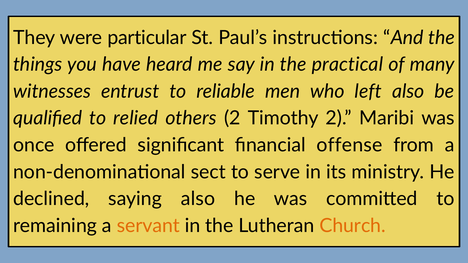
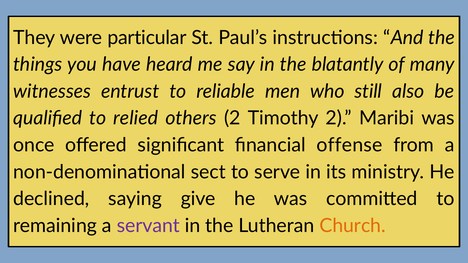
practical: practical -> blatantly (348, 65)
left: left -> still (368, 91)
saying also: also -> give (198, 199)
servant colour: orange -> purple (148, 226)
